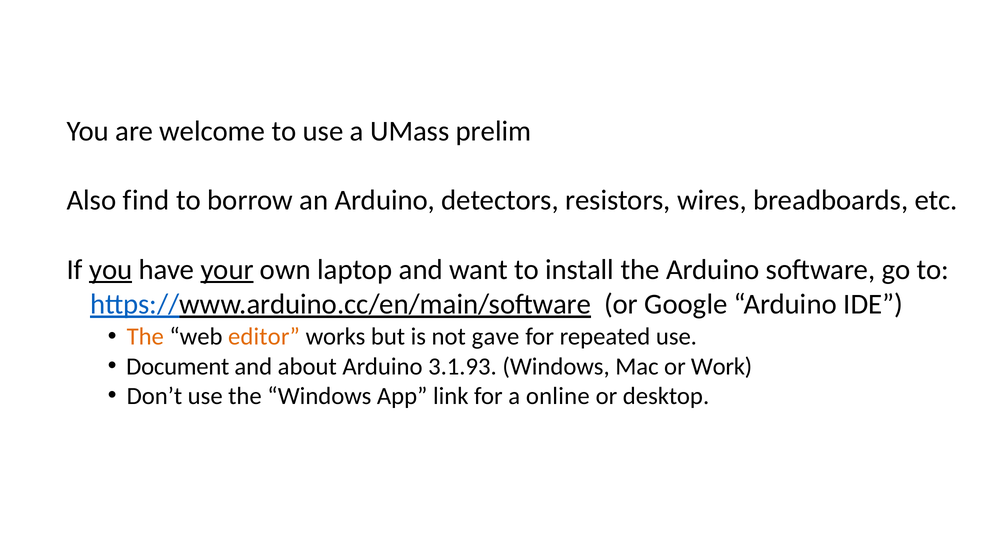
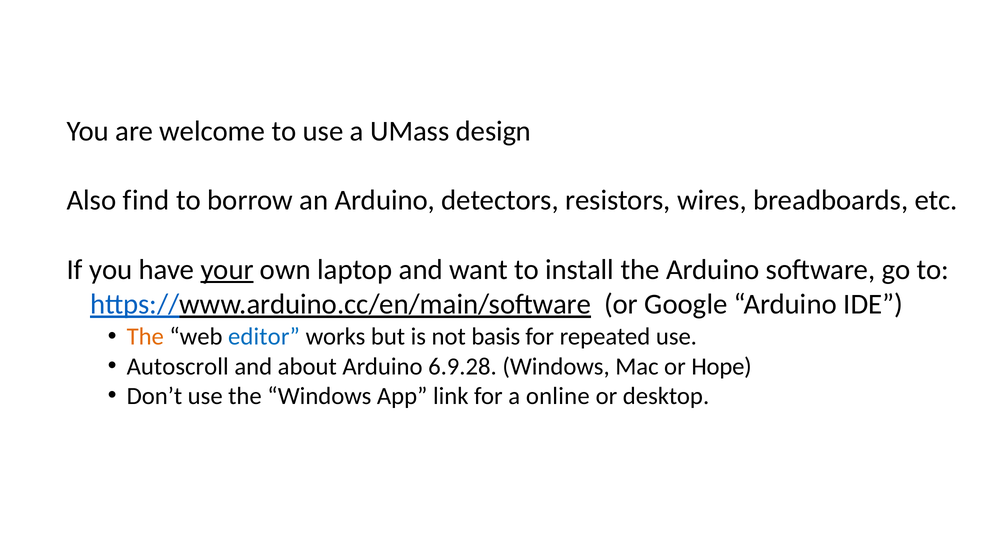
prelim: prelim -> design (494, 131)
you underline: present -> none (111, 270)
editor colour: orange -> blue (264, 337)
gave: gave -> basis (496, 337)
Document: Document -> Autoscroll (178, 366)
3.1.93: 3.1.93 -> 6.9.28 (462, 366)
Work: Work -> Hope (722, 366)
